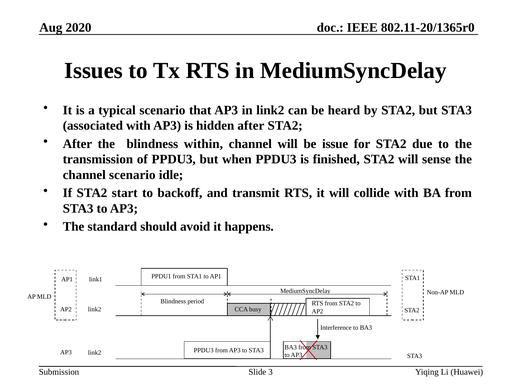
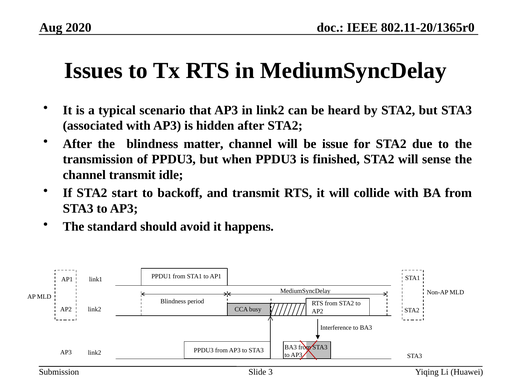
within: within -> matter (204, 144)
channel scenario: scenario -> transmit (132, 175)
